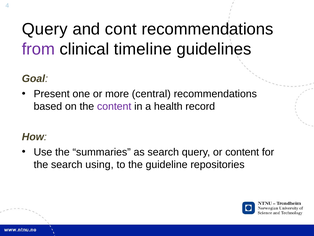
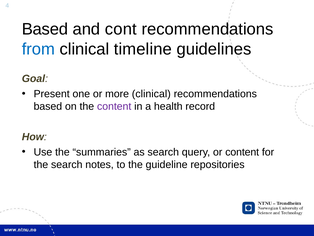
Query: Query -> Based (45, 29)
from colour: purple -> blue (38, 49)
more central: central -> clinical (151, 94)
using: using -> notes (100, 164)
